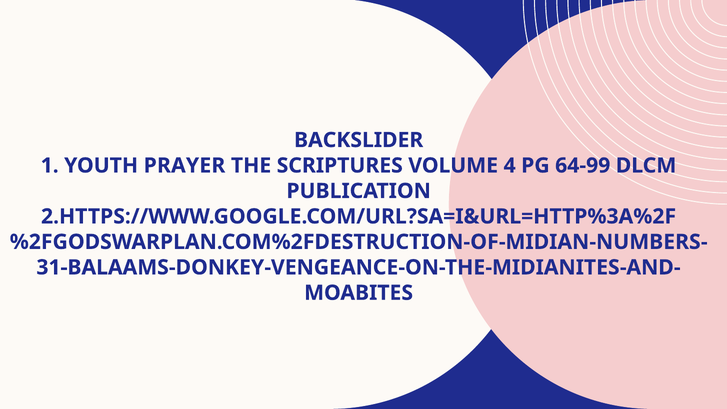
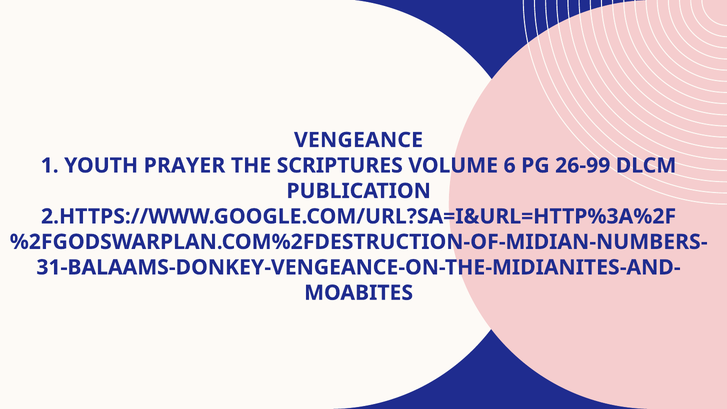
BACKSLIDER: BACKSLIDER -> VENGEANCE (359, 140)
4: 4 -> 6 (510, 166)
64-99: 64-99 -> 26-99 (583, 166)
